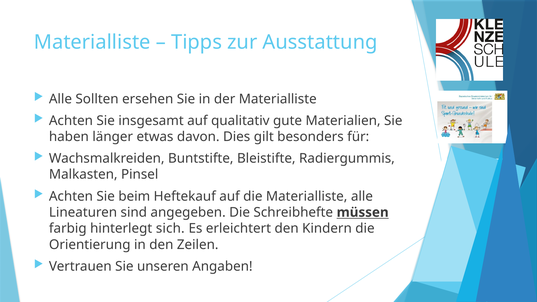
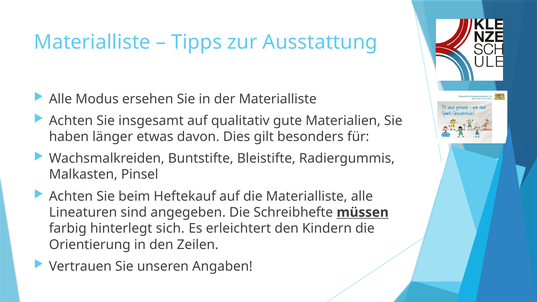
Sollten: Sollten -> Modus (97, 99)
